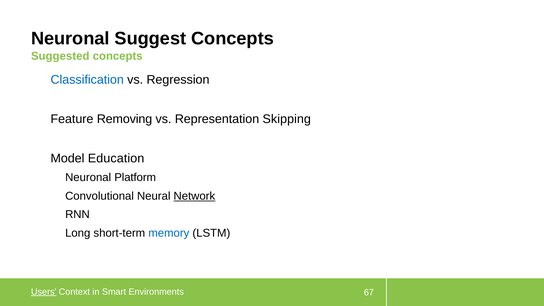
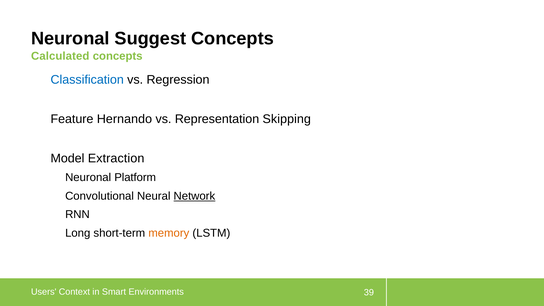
Suggested: Suggested -> Calculated (60, 56)
Removing: Removing -> Hernando (124, 119)
Education: Education -> Extraction (116, 158)
memory colour: blue -> orange (169, 233)
Users underline: present -> none (44, 292)
67: 67 -> 39 (369, 293)
